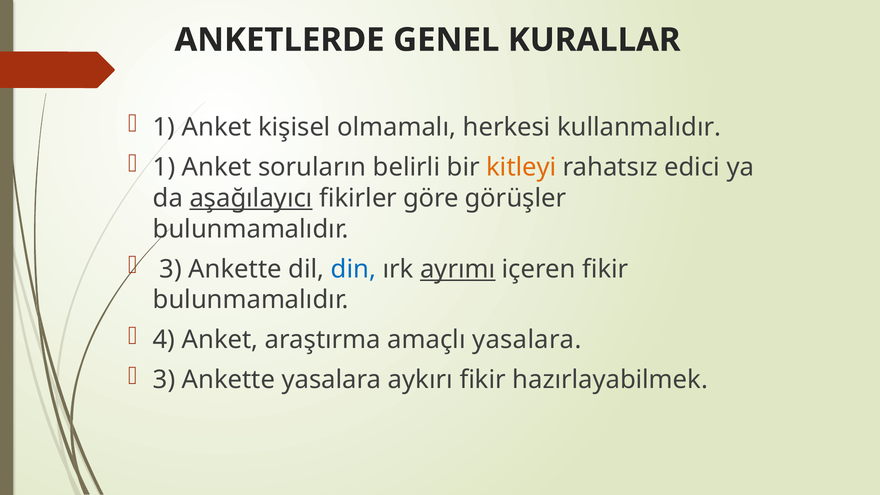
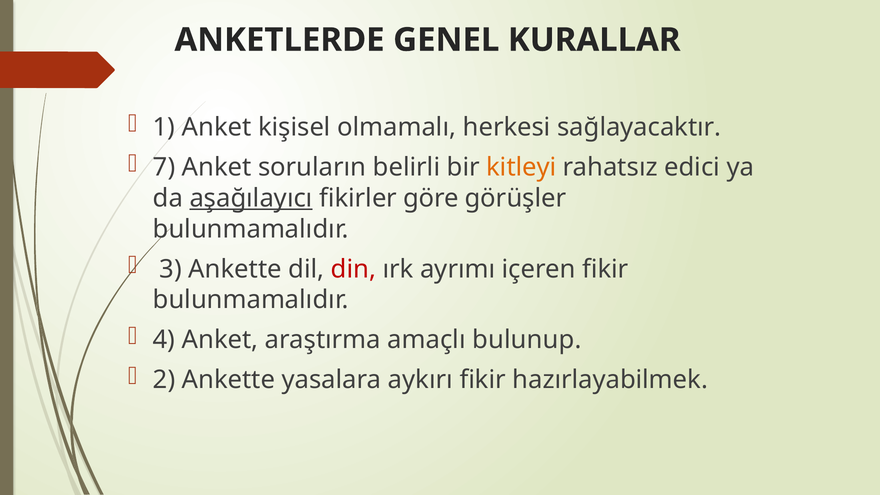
kullanmalıdır: kullanmalıdır -> sağlayacaktır (639, 128)
1: 1 -> 7 (164, 167)
din colour: blue -> red (353, 269)
ayrımı underline: present -> none (458, 269)
amaçlı yasalara: yasalara -> bulunup (527, 340)
3: 3 -> 2 (164, 380)
